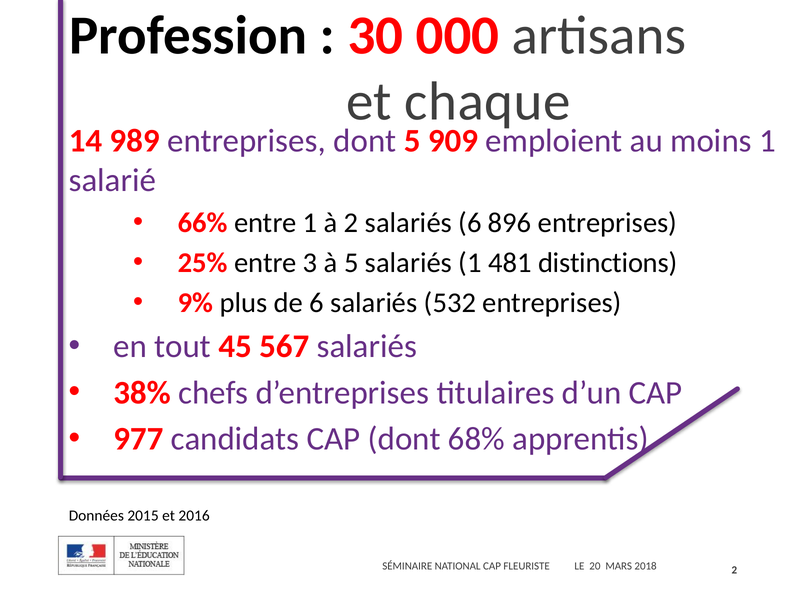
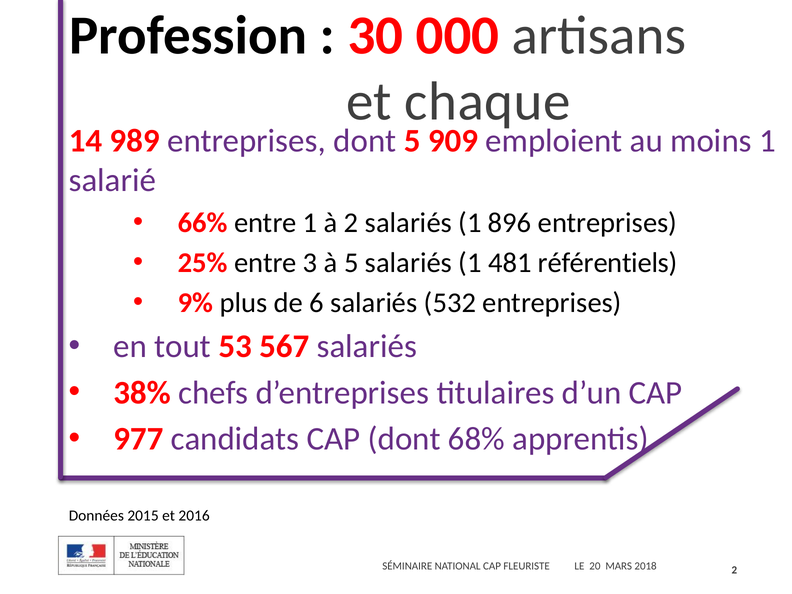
2 salariés 6: 6 -> 1 (470, 223)
distinctions: distinctions -> référentiels (608, 263)
45: 45 -> 53 (235, 347)
